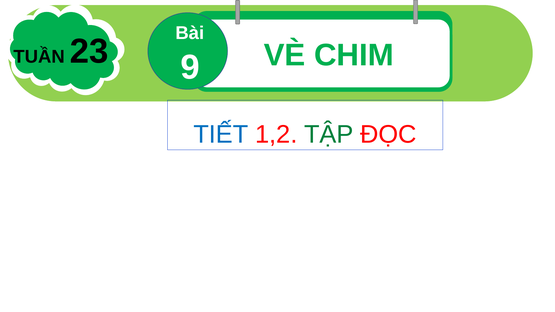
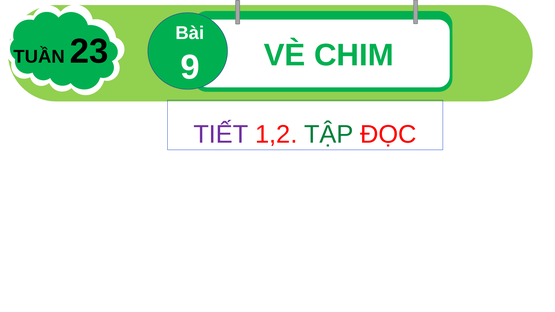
TIẾT colour: blue -> purple (221, 135)
